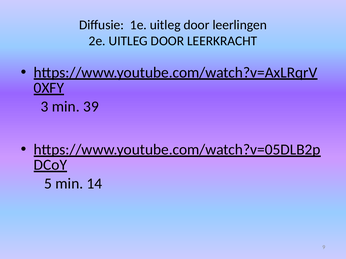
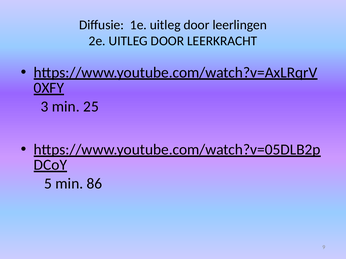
39: 39 -> 25 (91, 107)
14: 14 -> 86 (94, 184)
